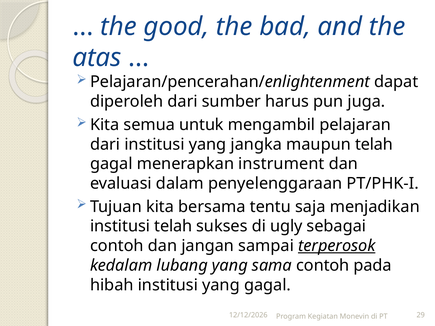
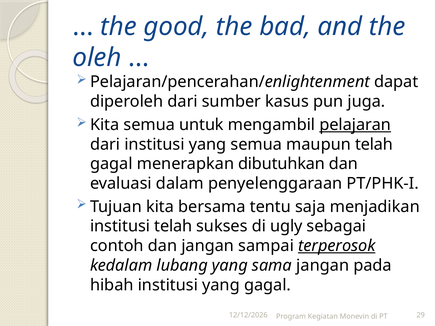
atas: atas -> oleh (97, 58)
harus: harus -> kasus (287, 102)
pelajaran underline: none -> present (355, 125)
yang jangka: jangka -> semua (256, 144)
instrument: instrument -> dibutuhkan (282, 164)
sama contoh: contoh -> jangan (323, 266)
